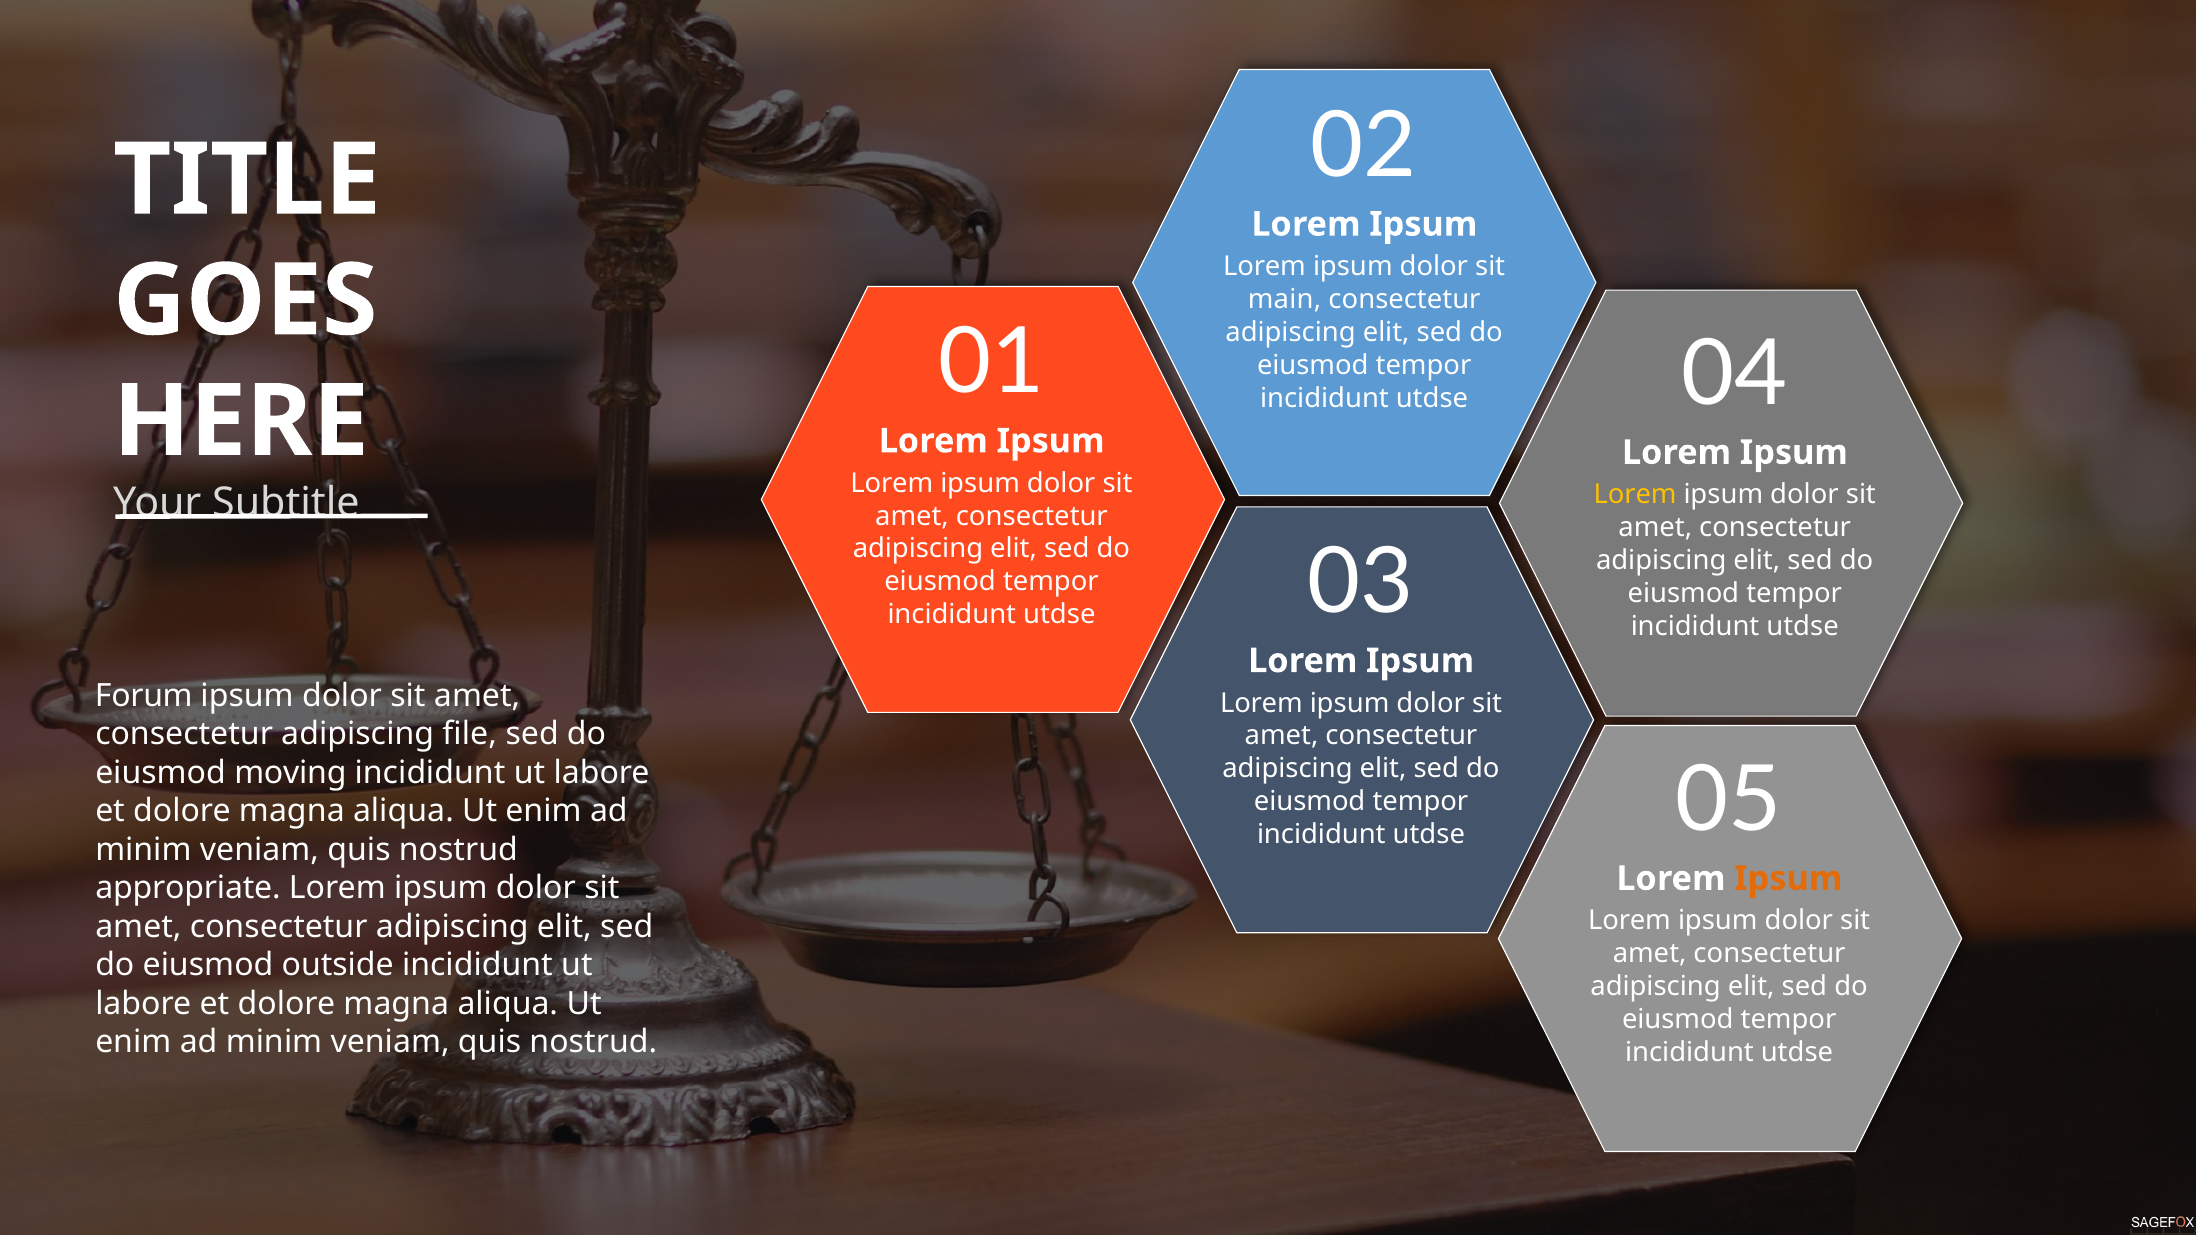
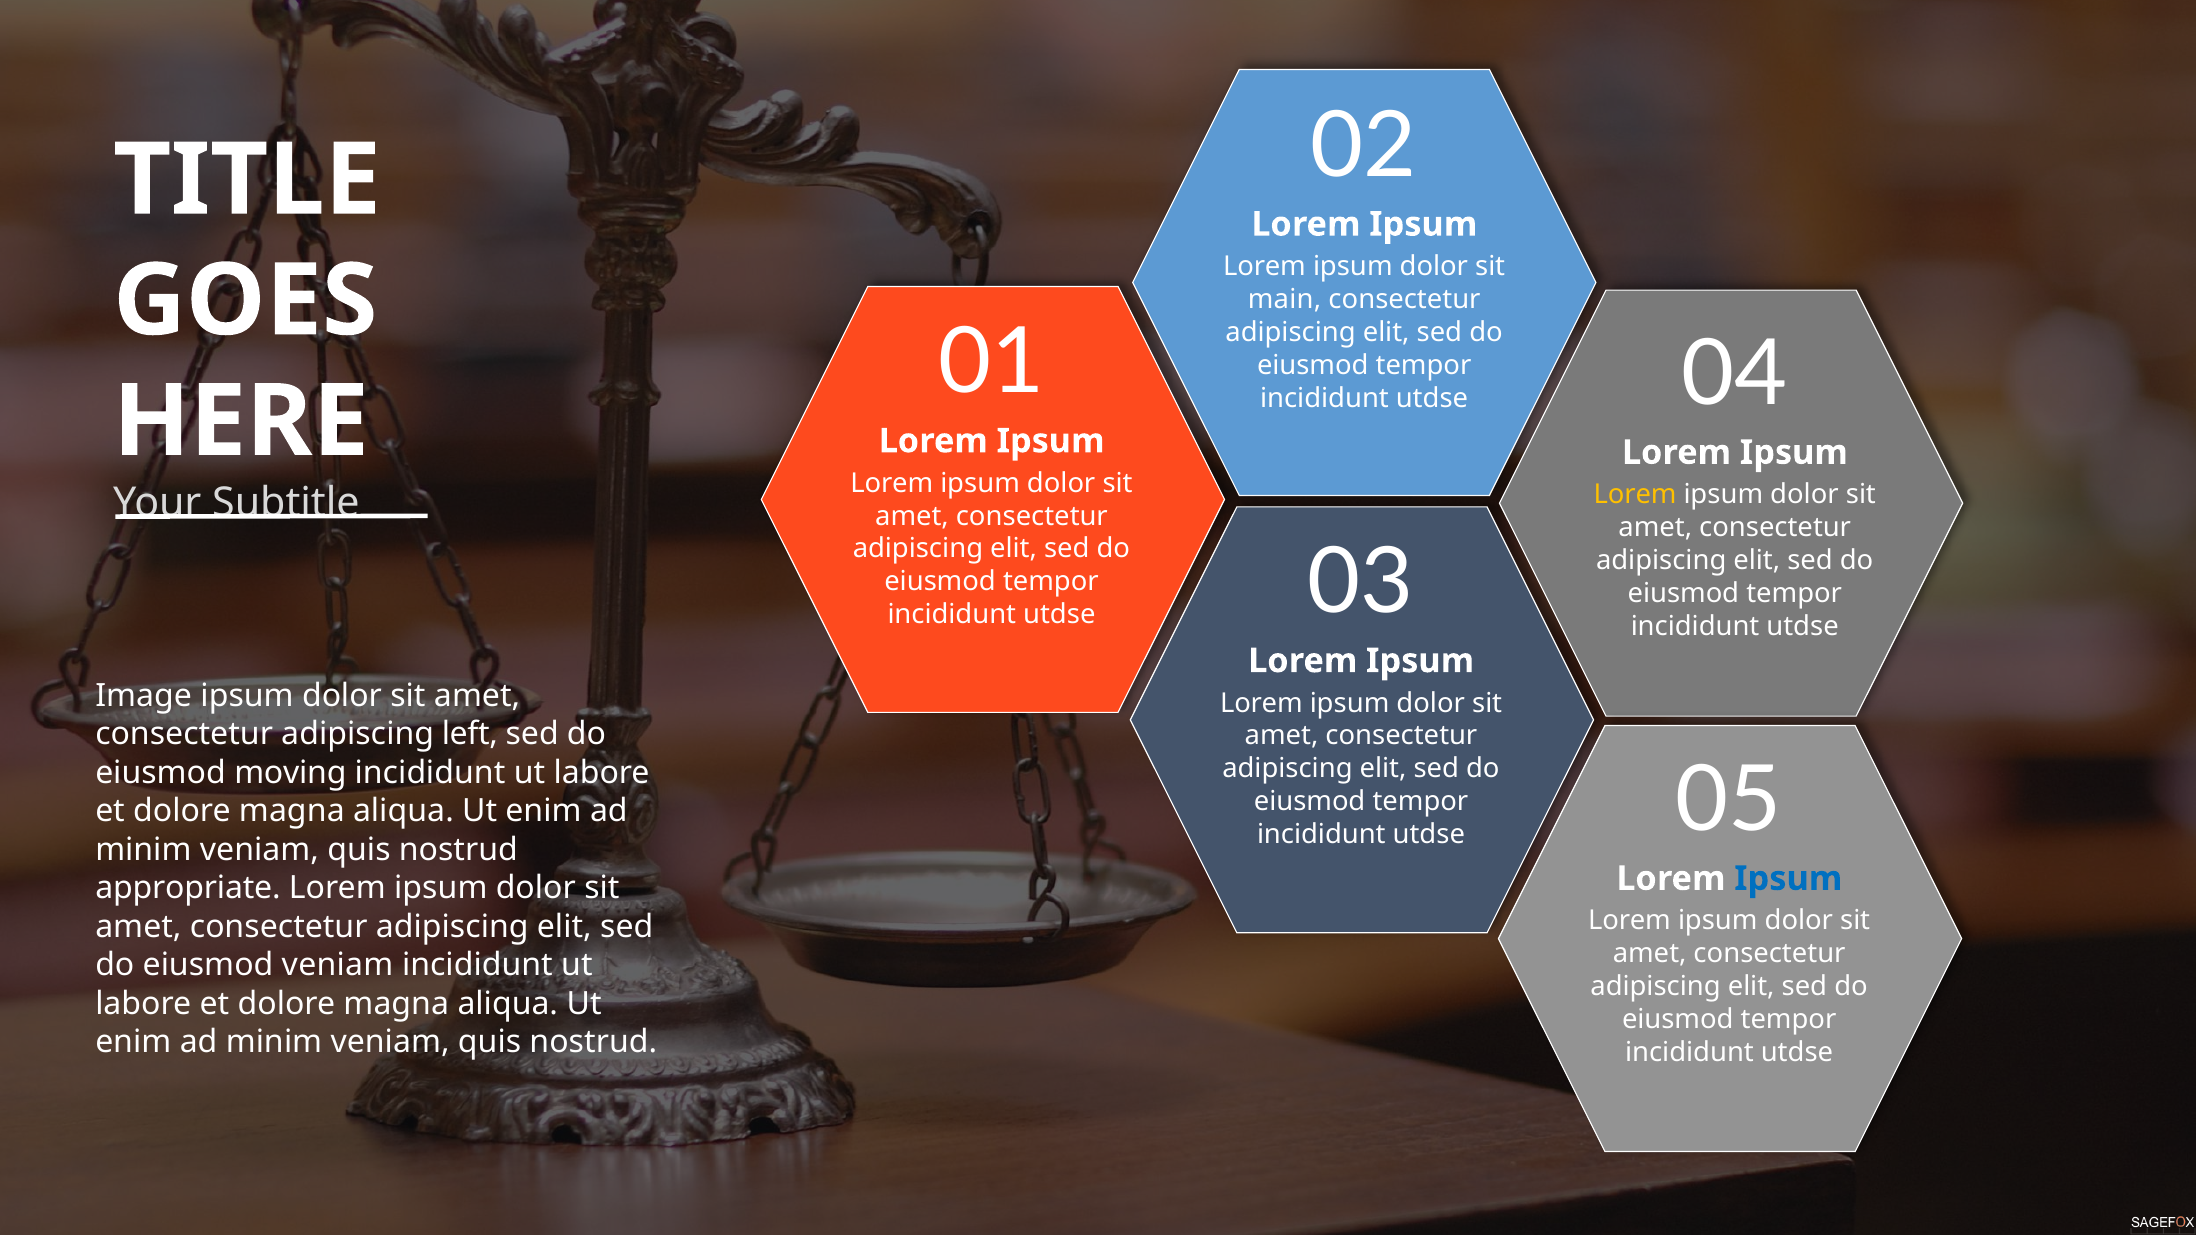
Forum: Forum -> Image (144, 696)
file: file -> left (470, 735)
Ipsum colour: orange -> blue (1788, 879)
eiusmod outside: outside -> veniam (338, 965)
